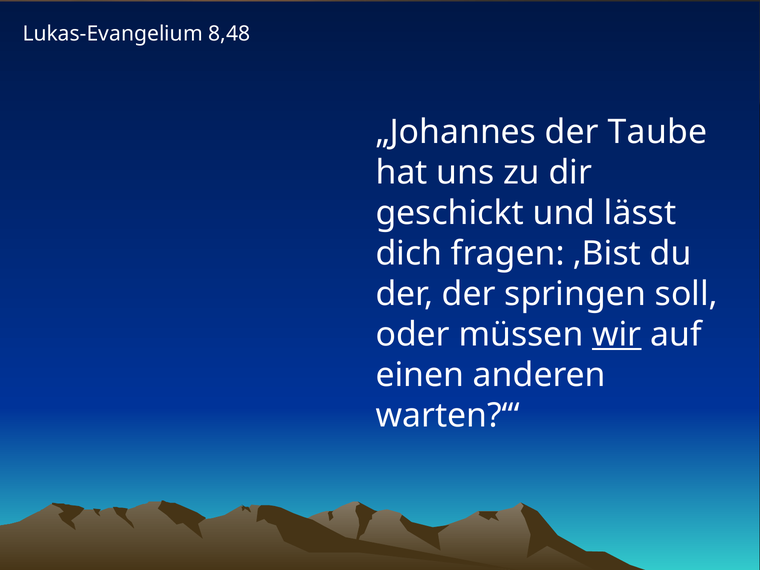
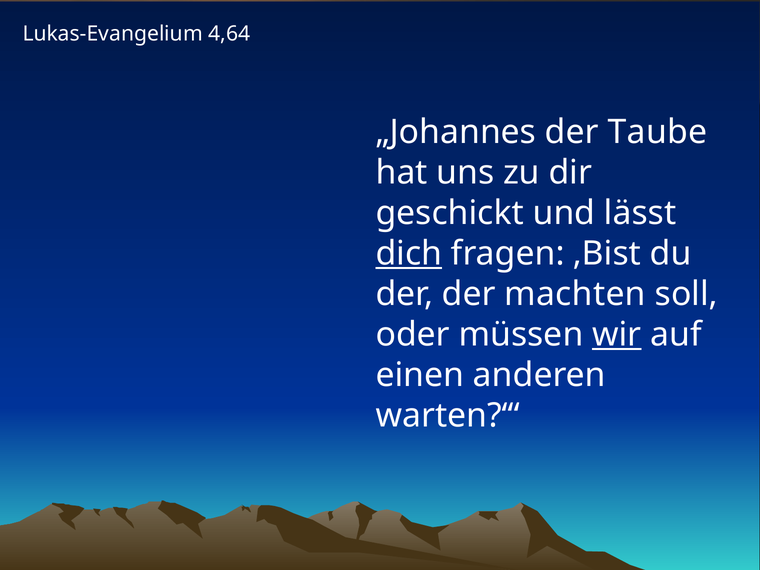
8,48: 8,48 -> 4,64 (229, 34)
dich underline: none -> present (409, 254)
springen: springen -> machten (575, 294)
